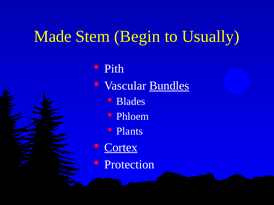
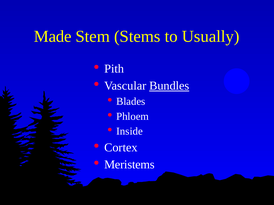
Begin: Begin -> Stems (137, 37)
Plants: Plants -> Inside (130, 132)
Cortex underline: present -> none (121, 148)
Protection: Protection -> Meristems (129, 165)
